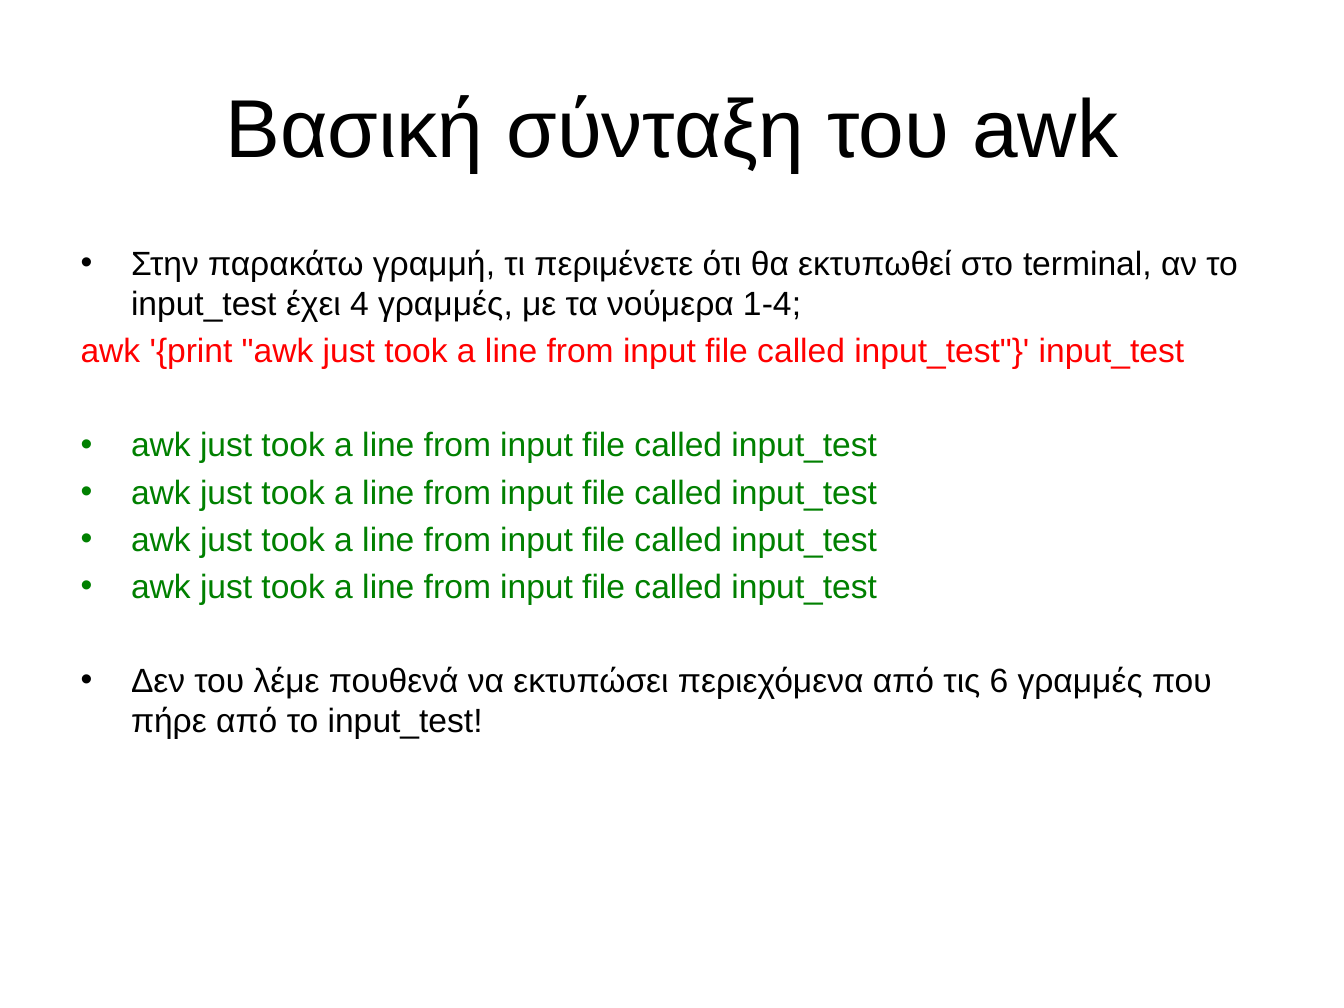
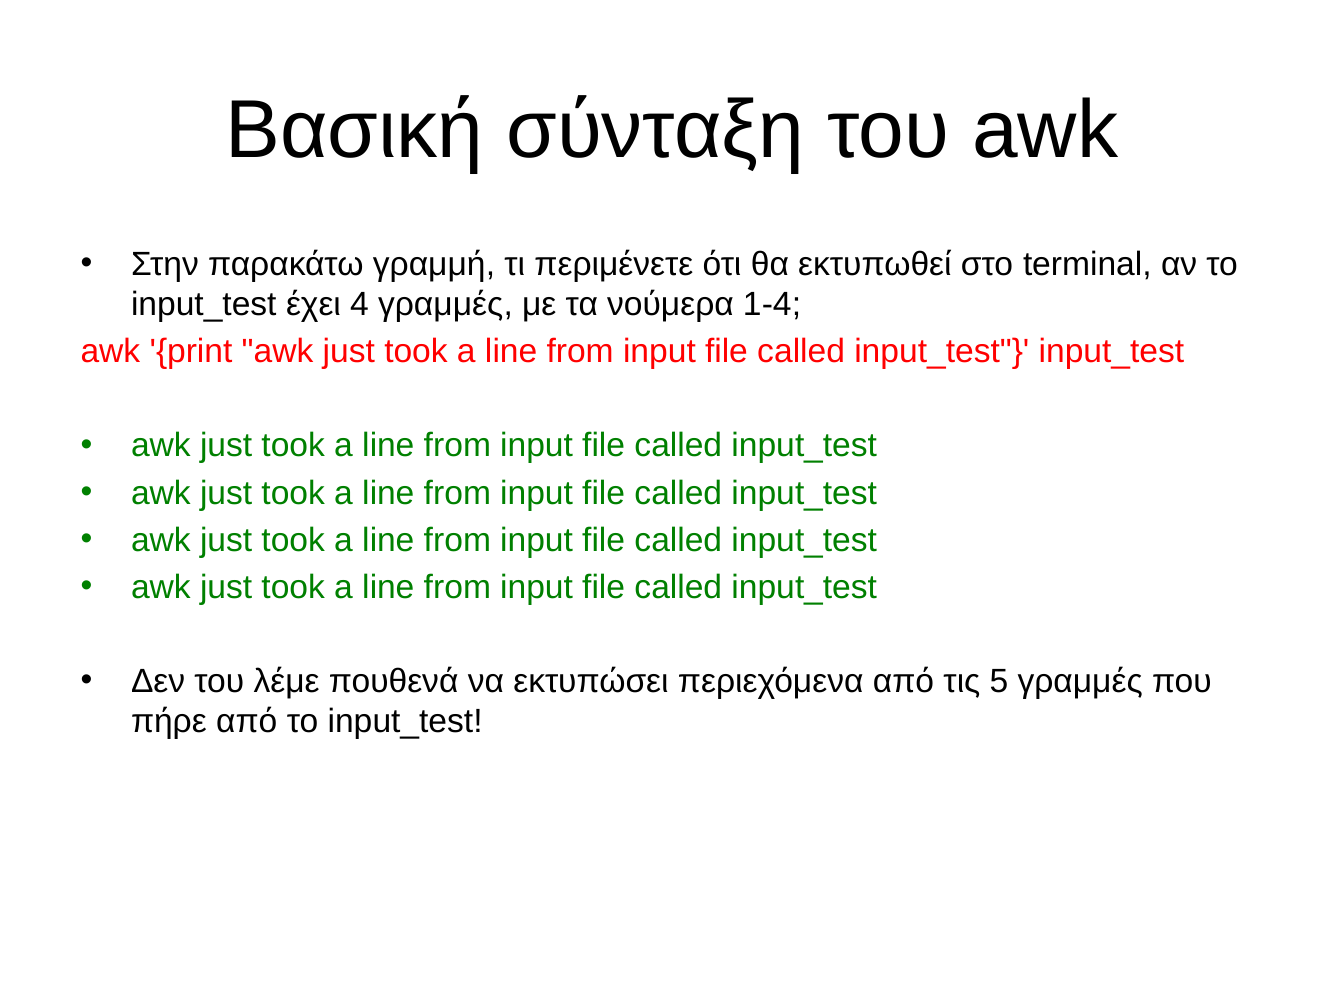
6: 6 -> 5 (999, 681)
